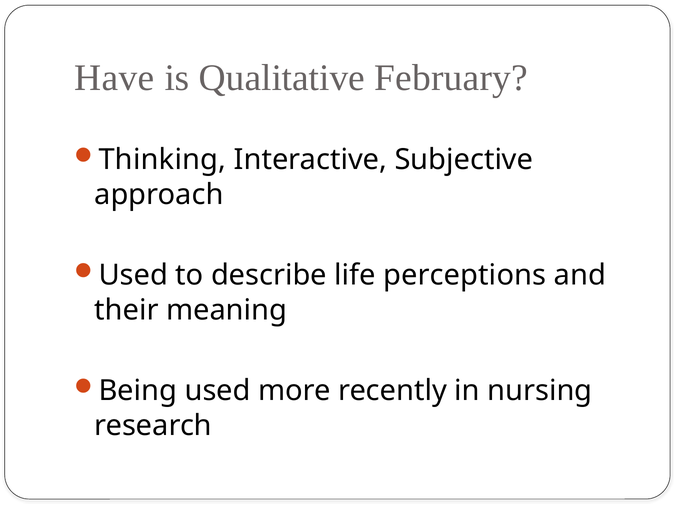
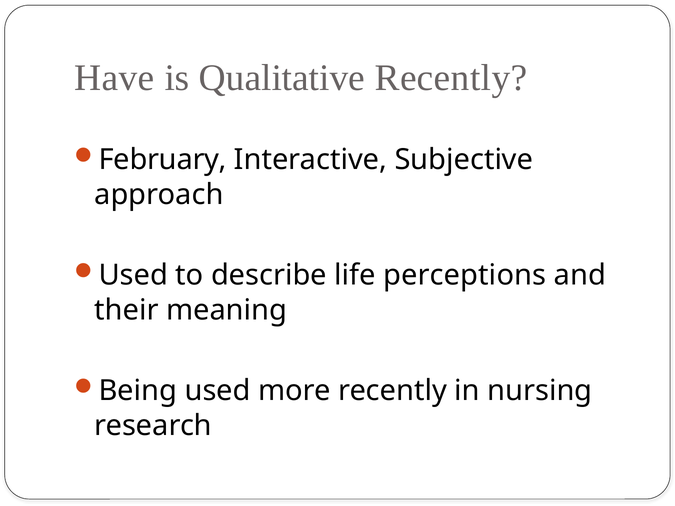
Qualitative February: February -> Recently (451, 78)
Thinking: Thinking -> February (163, 160)
